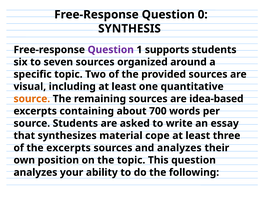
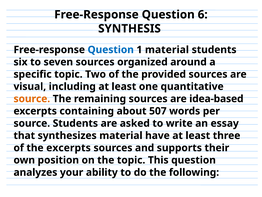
0: 0 -> 6 (203, 15)
Question colour: purple -> blue (111, 50)
1 supports: supports -> material (167, 50)
700: 700 -> 507 (158, 111)
cope: cope -> have (157, 135)
and analyzes: analyzes -> supports (179, 147)
